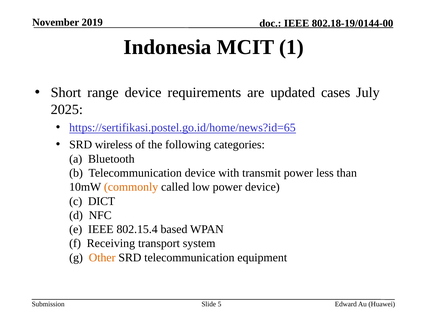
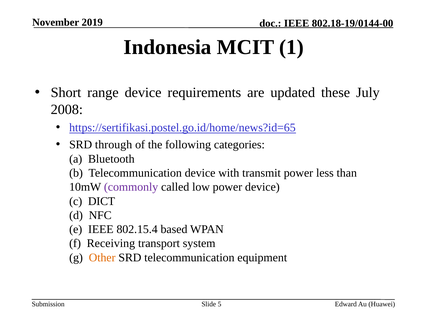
cases: cases -> these (336, 93)
2025: 2025 -> 2008 (67, 110)
wireless: wireless -> through (114, 145)
commonly colour: orange -> purple (131, 187)
